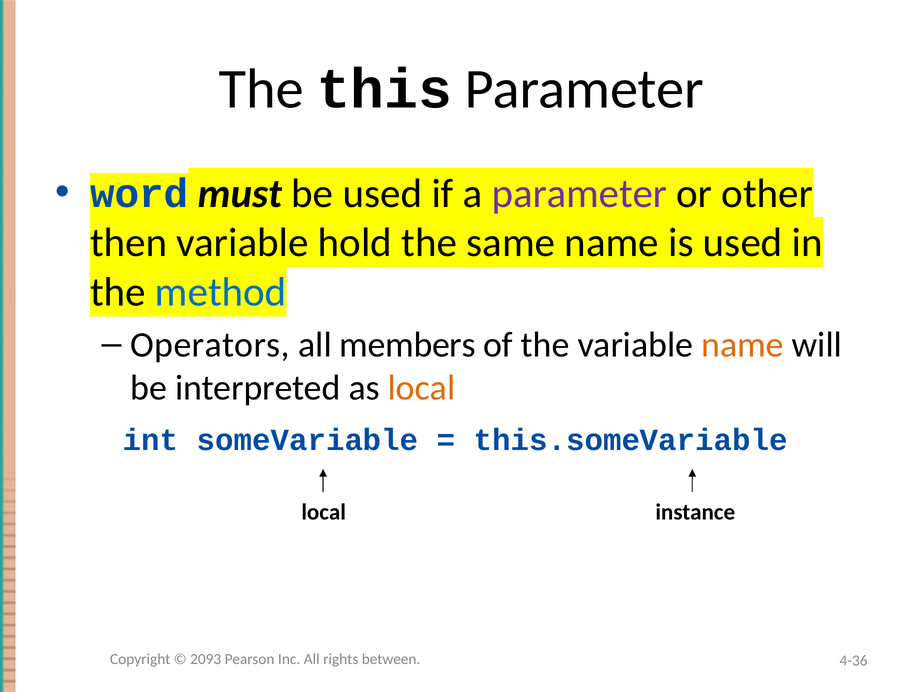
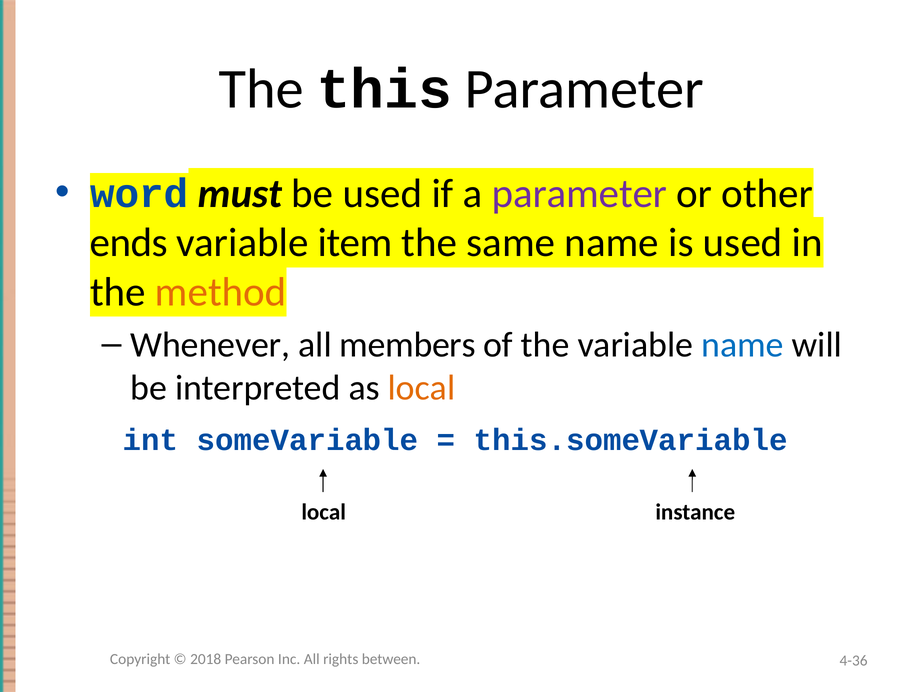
then: then -> ends (129, 243)
hold: hold -> item (355, 243)
method colour: blue -> orange (221, 292)
Operators: Operators -> Whenever (210, 345)
name colour: orange -> blue (743, 345)
2093: 2093 -> 2018 (206, 659)
